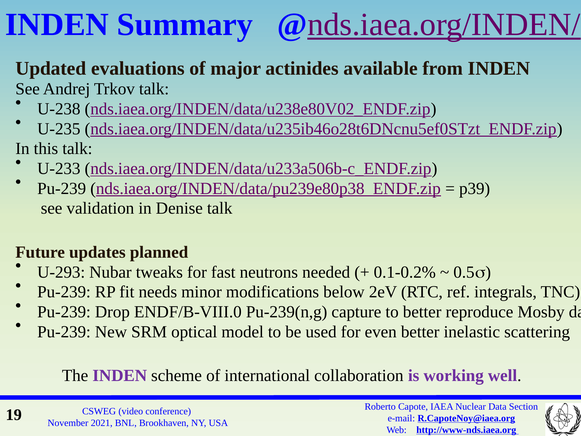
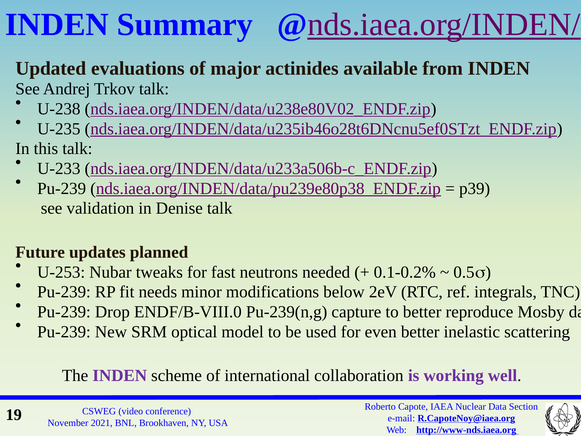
U-293: U-293 -> U-253 (61, 272)
